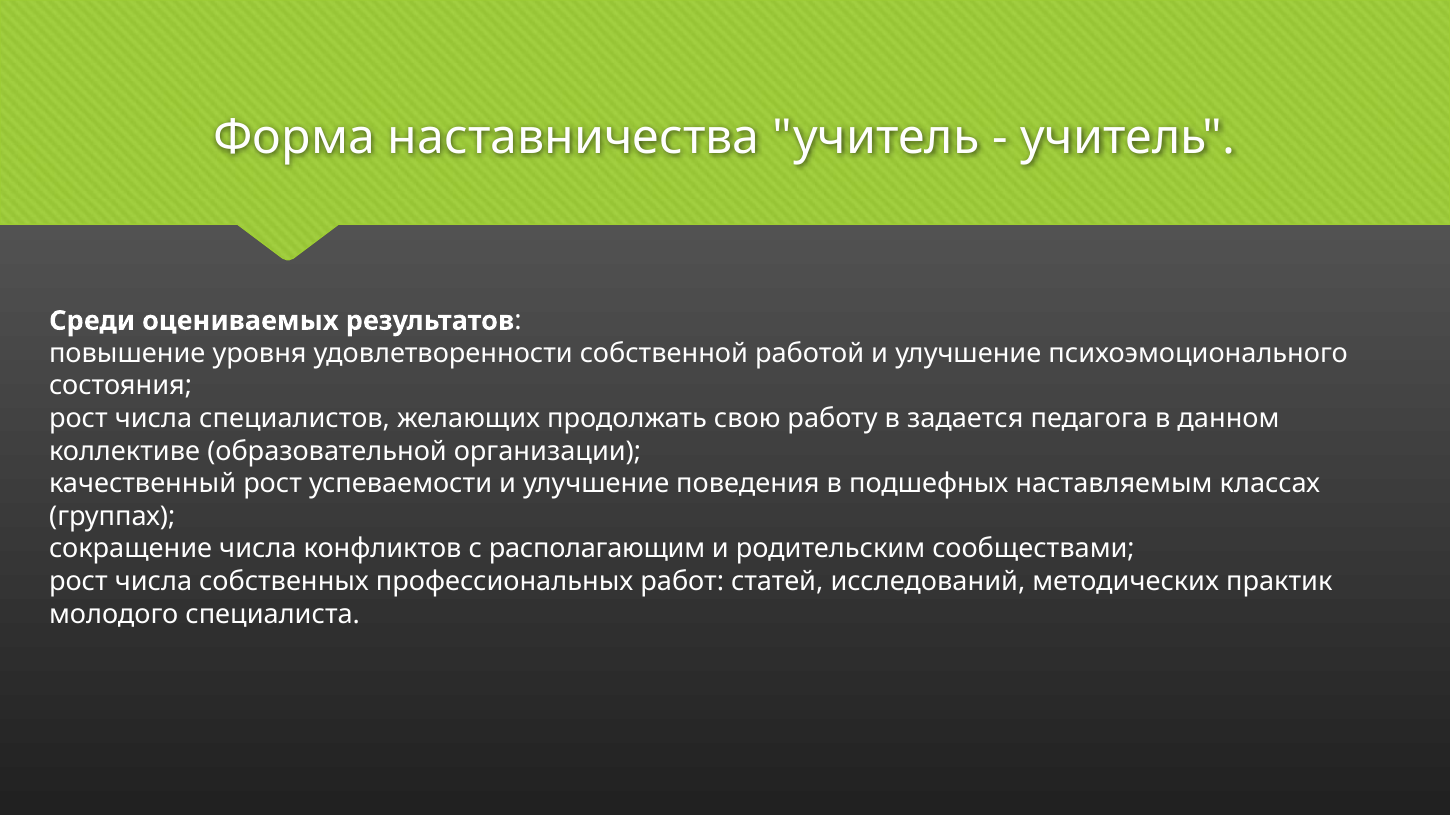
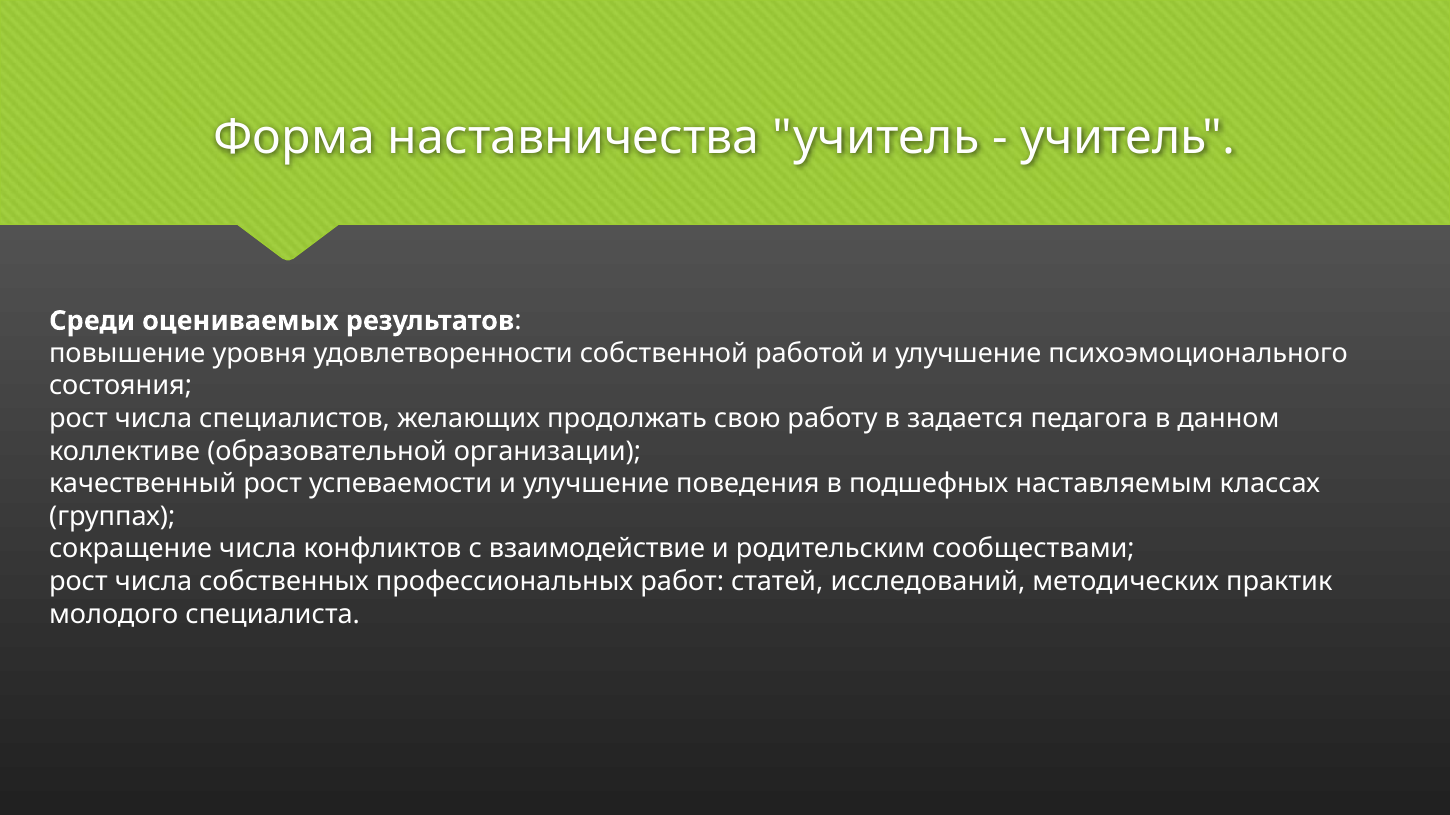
располагающим: располагающим -> взаимодействие (597, 549)
